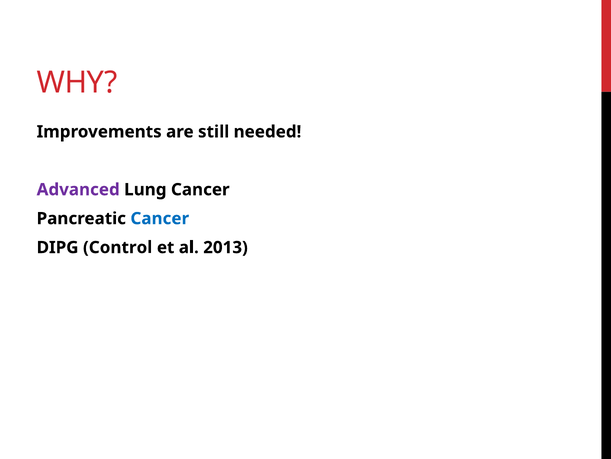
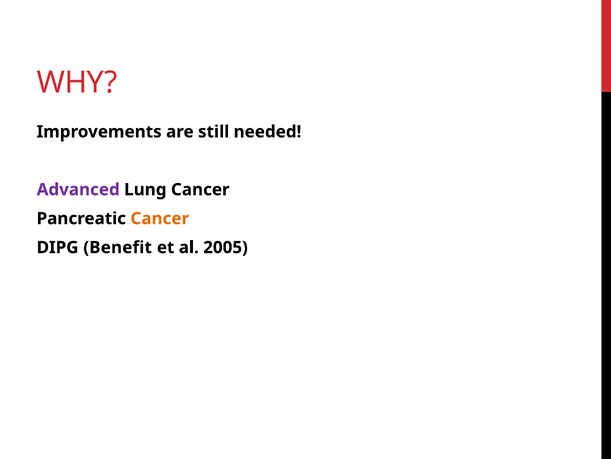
Cancer colour: blue -> orange (160, 218)
Control: Control -> Benefit (118, 247)
2013: 2013 -> 2005 (226, 247)
